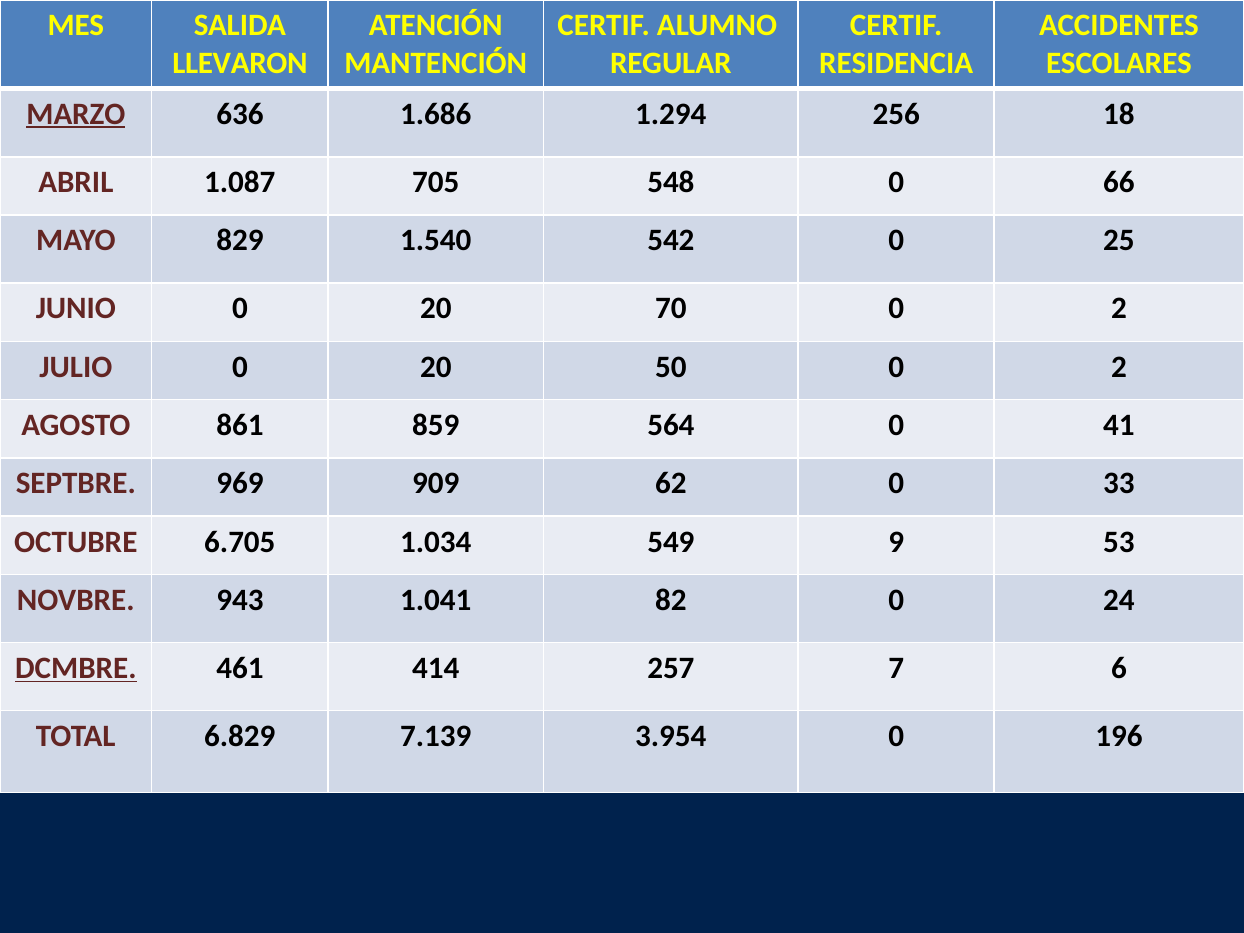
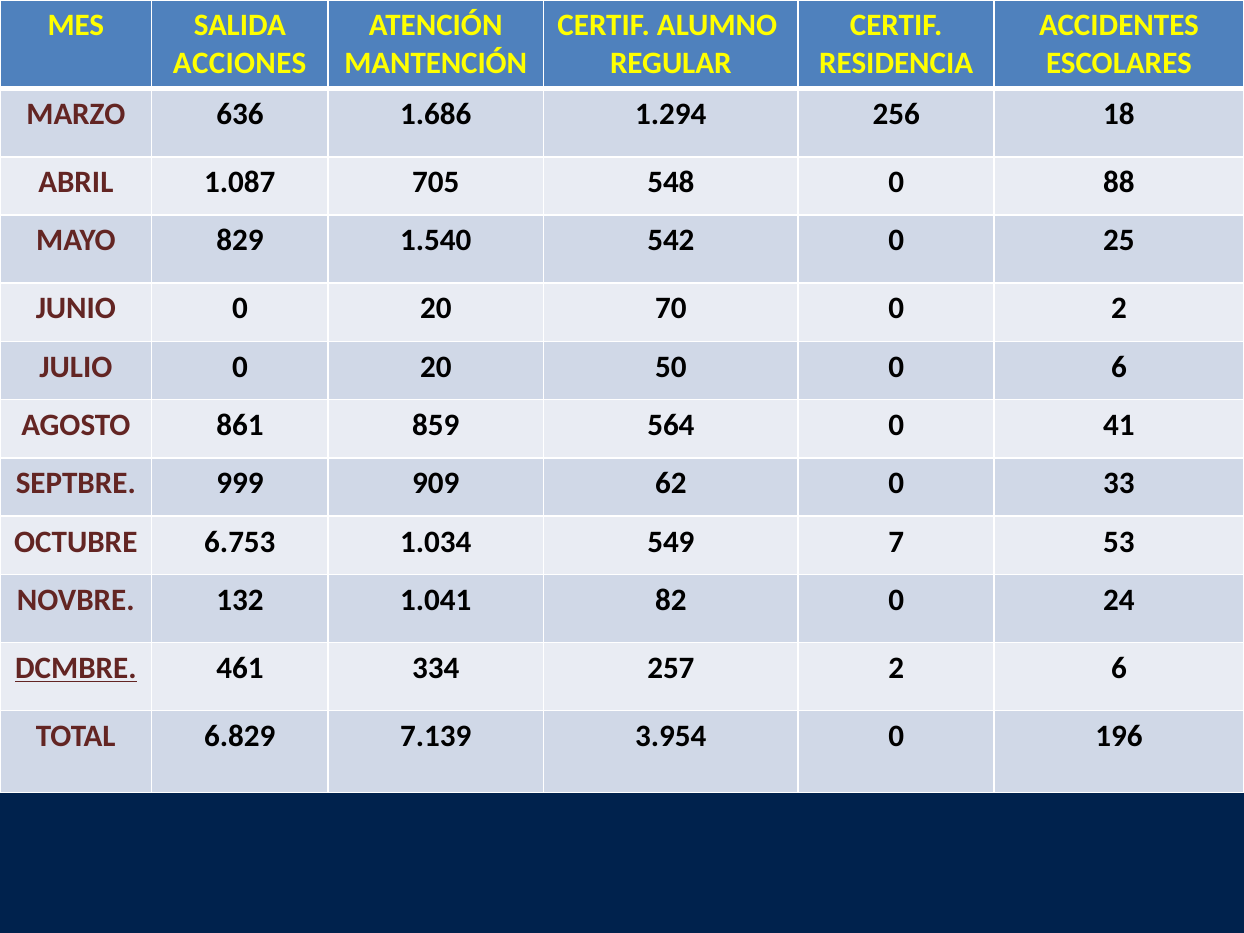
LLEVARON: LLEVARON -> ACCIONES (240, 64)
MARZO underline: present -> none (76, 114)
66: 66 -> 88 (1119, 182)
50 0 2: 2 -> 6 (1119, 367)
969: 969 -> 999 (240, 484)
6.705: 6.705 -> 6.753 (240, 542)
9: 9 -> 7 (896, 542)
943: 943 -> 132 (240, 600)
414: 414 -> 334 (436, 668)
257 7: 7 -> 2 (896, 668)
